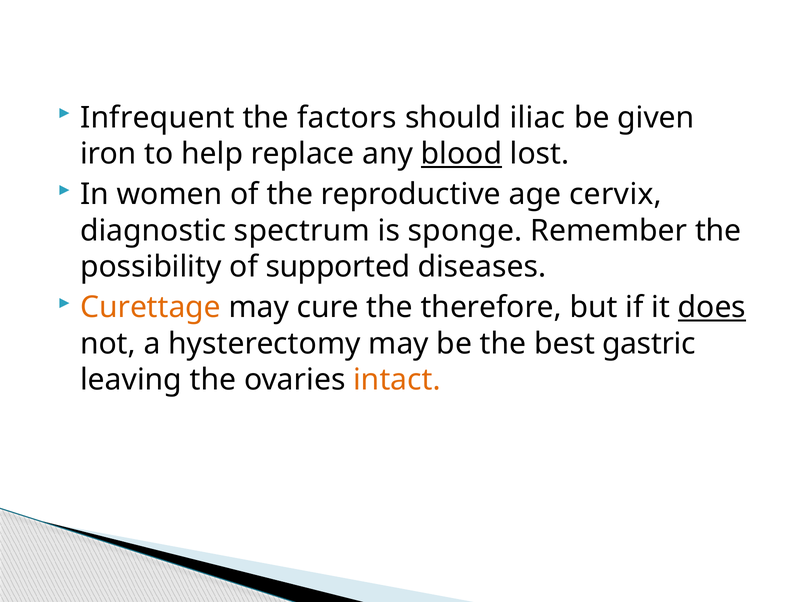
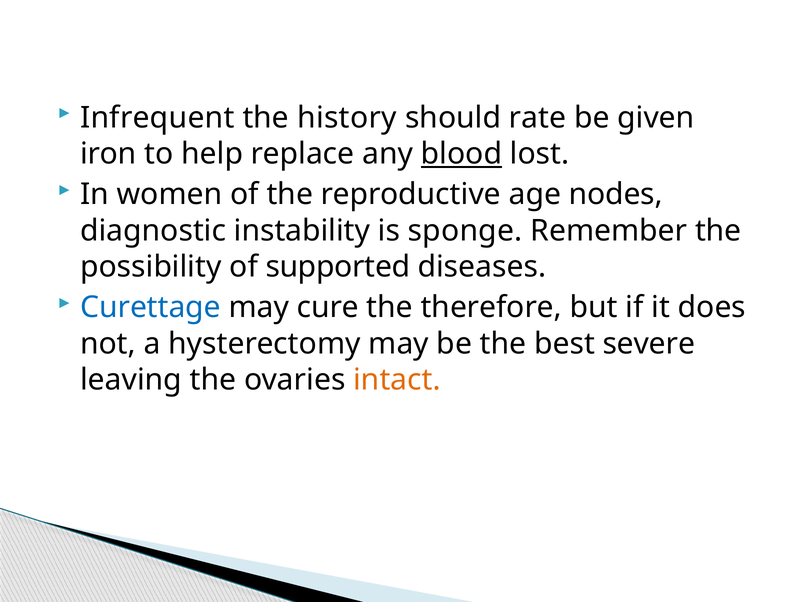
factors: factors -> history (347, 118)
iliac: iliac -> rate (538, 118)
cervix: cervix -> nodes (616, 195)
spectrum: spectrum -> instability (302, 231)
Curettage colour: orange -> blue (150, 308)
does underline: present -> none (712, 308)
gastric: gastric -> severe (649, 344)
